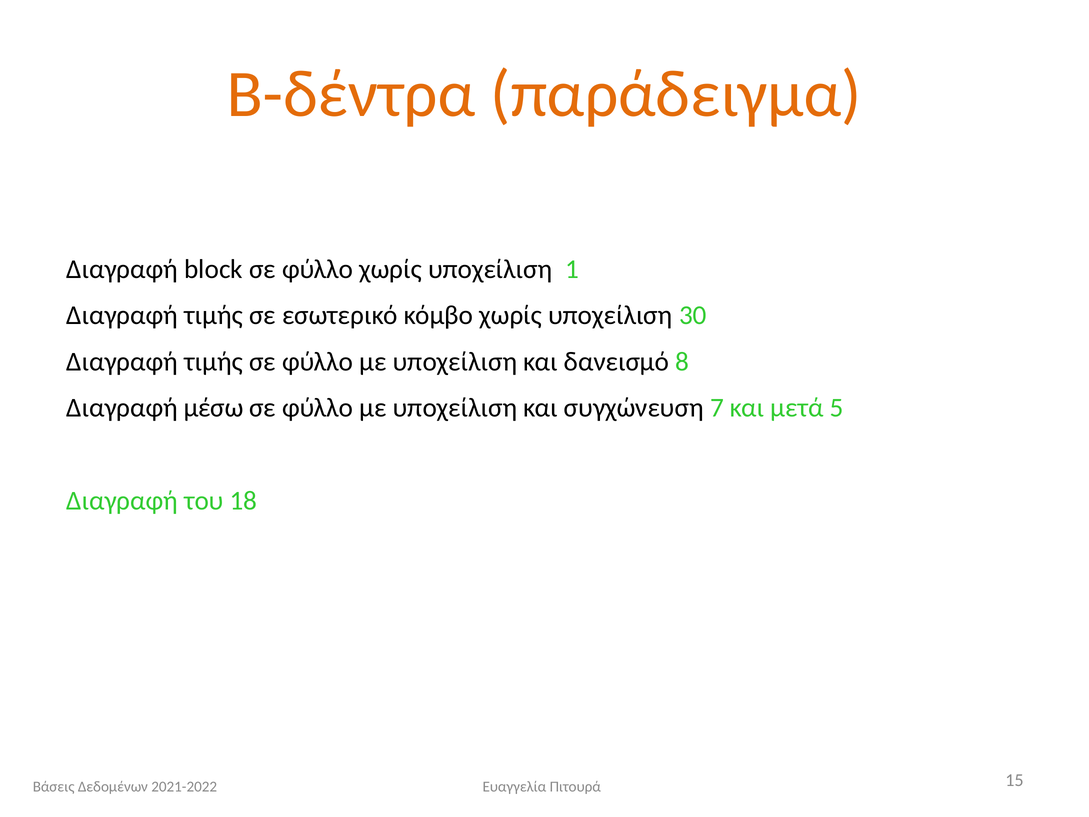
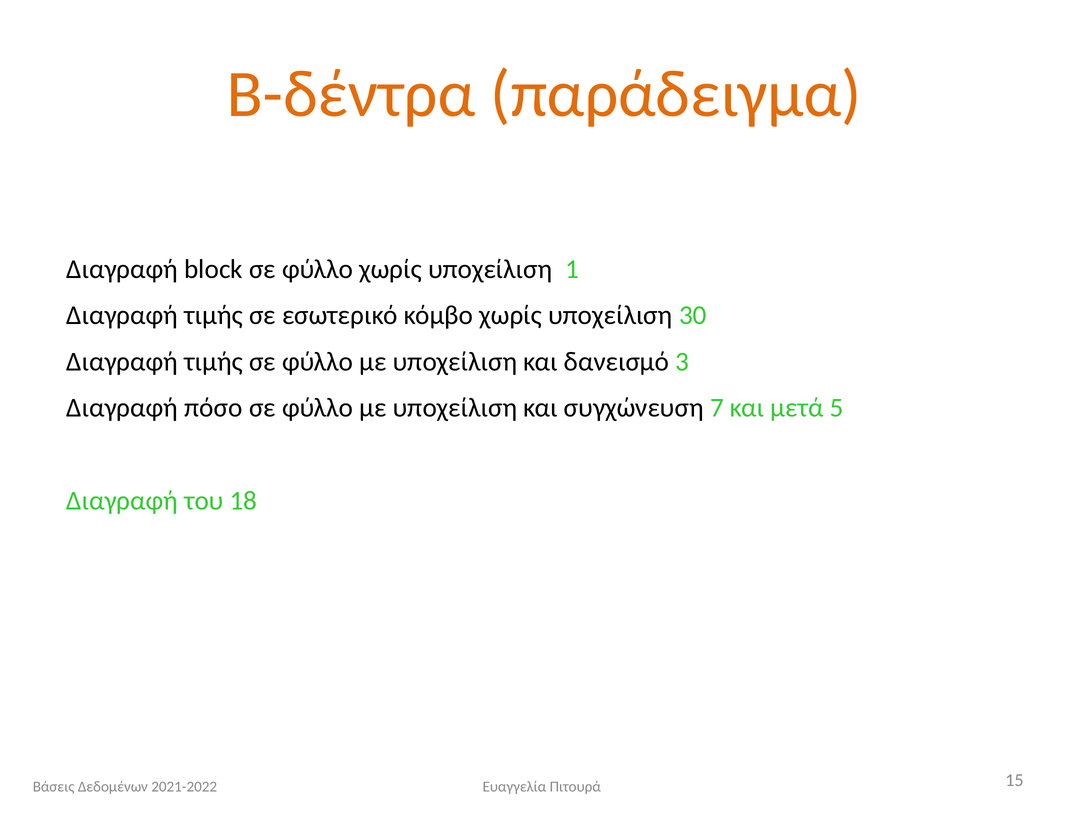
8: 8 -> 3 (682, 362)
μέσω: μέσω -> πόσο (213, 408)
